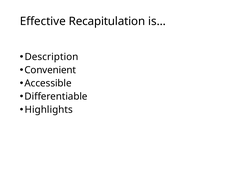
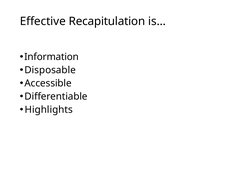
Description: Description -> Information (52, 57)
Convenient: Convenient -> Disposable (50, 70)
